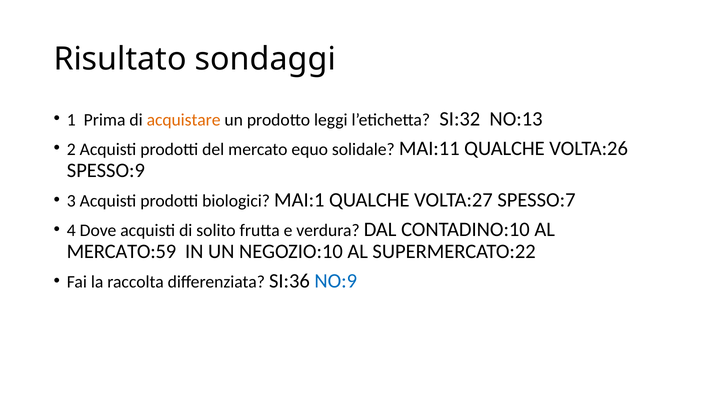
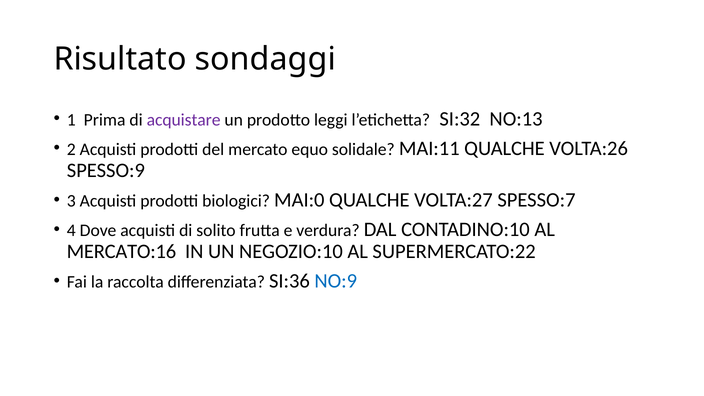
acquistare colour: orange -> purple (184, 120)
MAI:1: MAI:1 -> MAI:0 (299, 200)
MERCATO:59: MERCATO:59 -> MERCATO:16 (121, 252)
